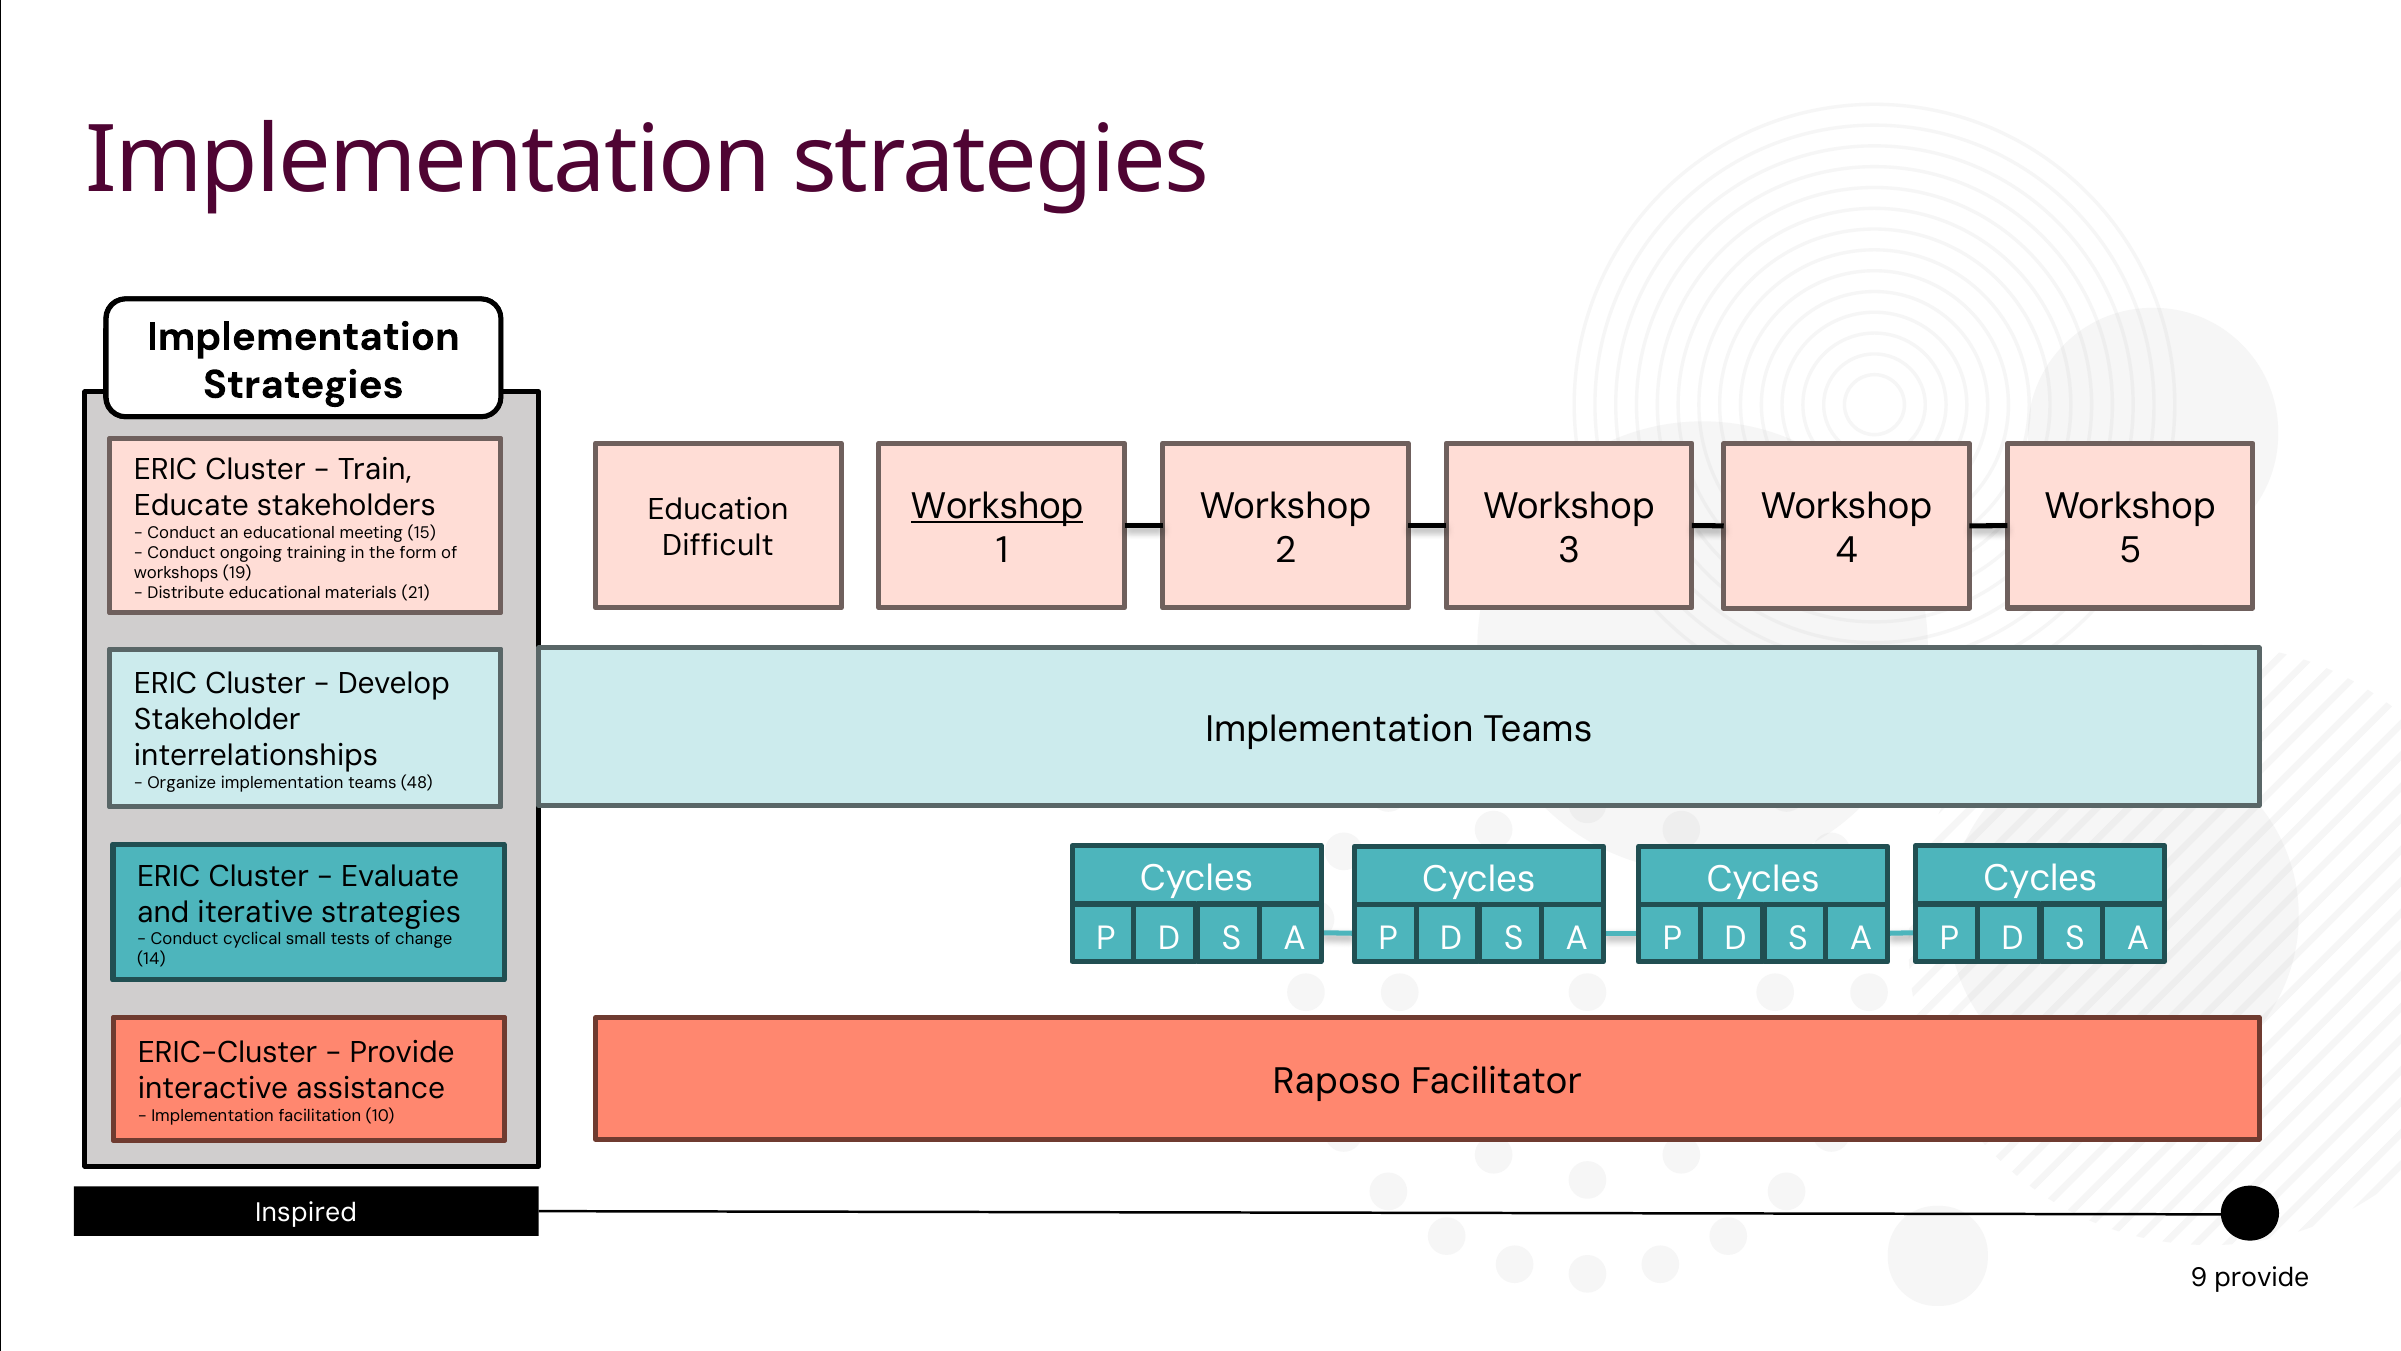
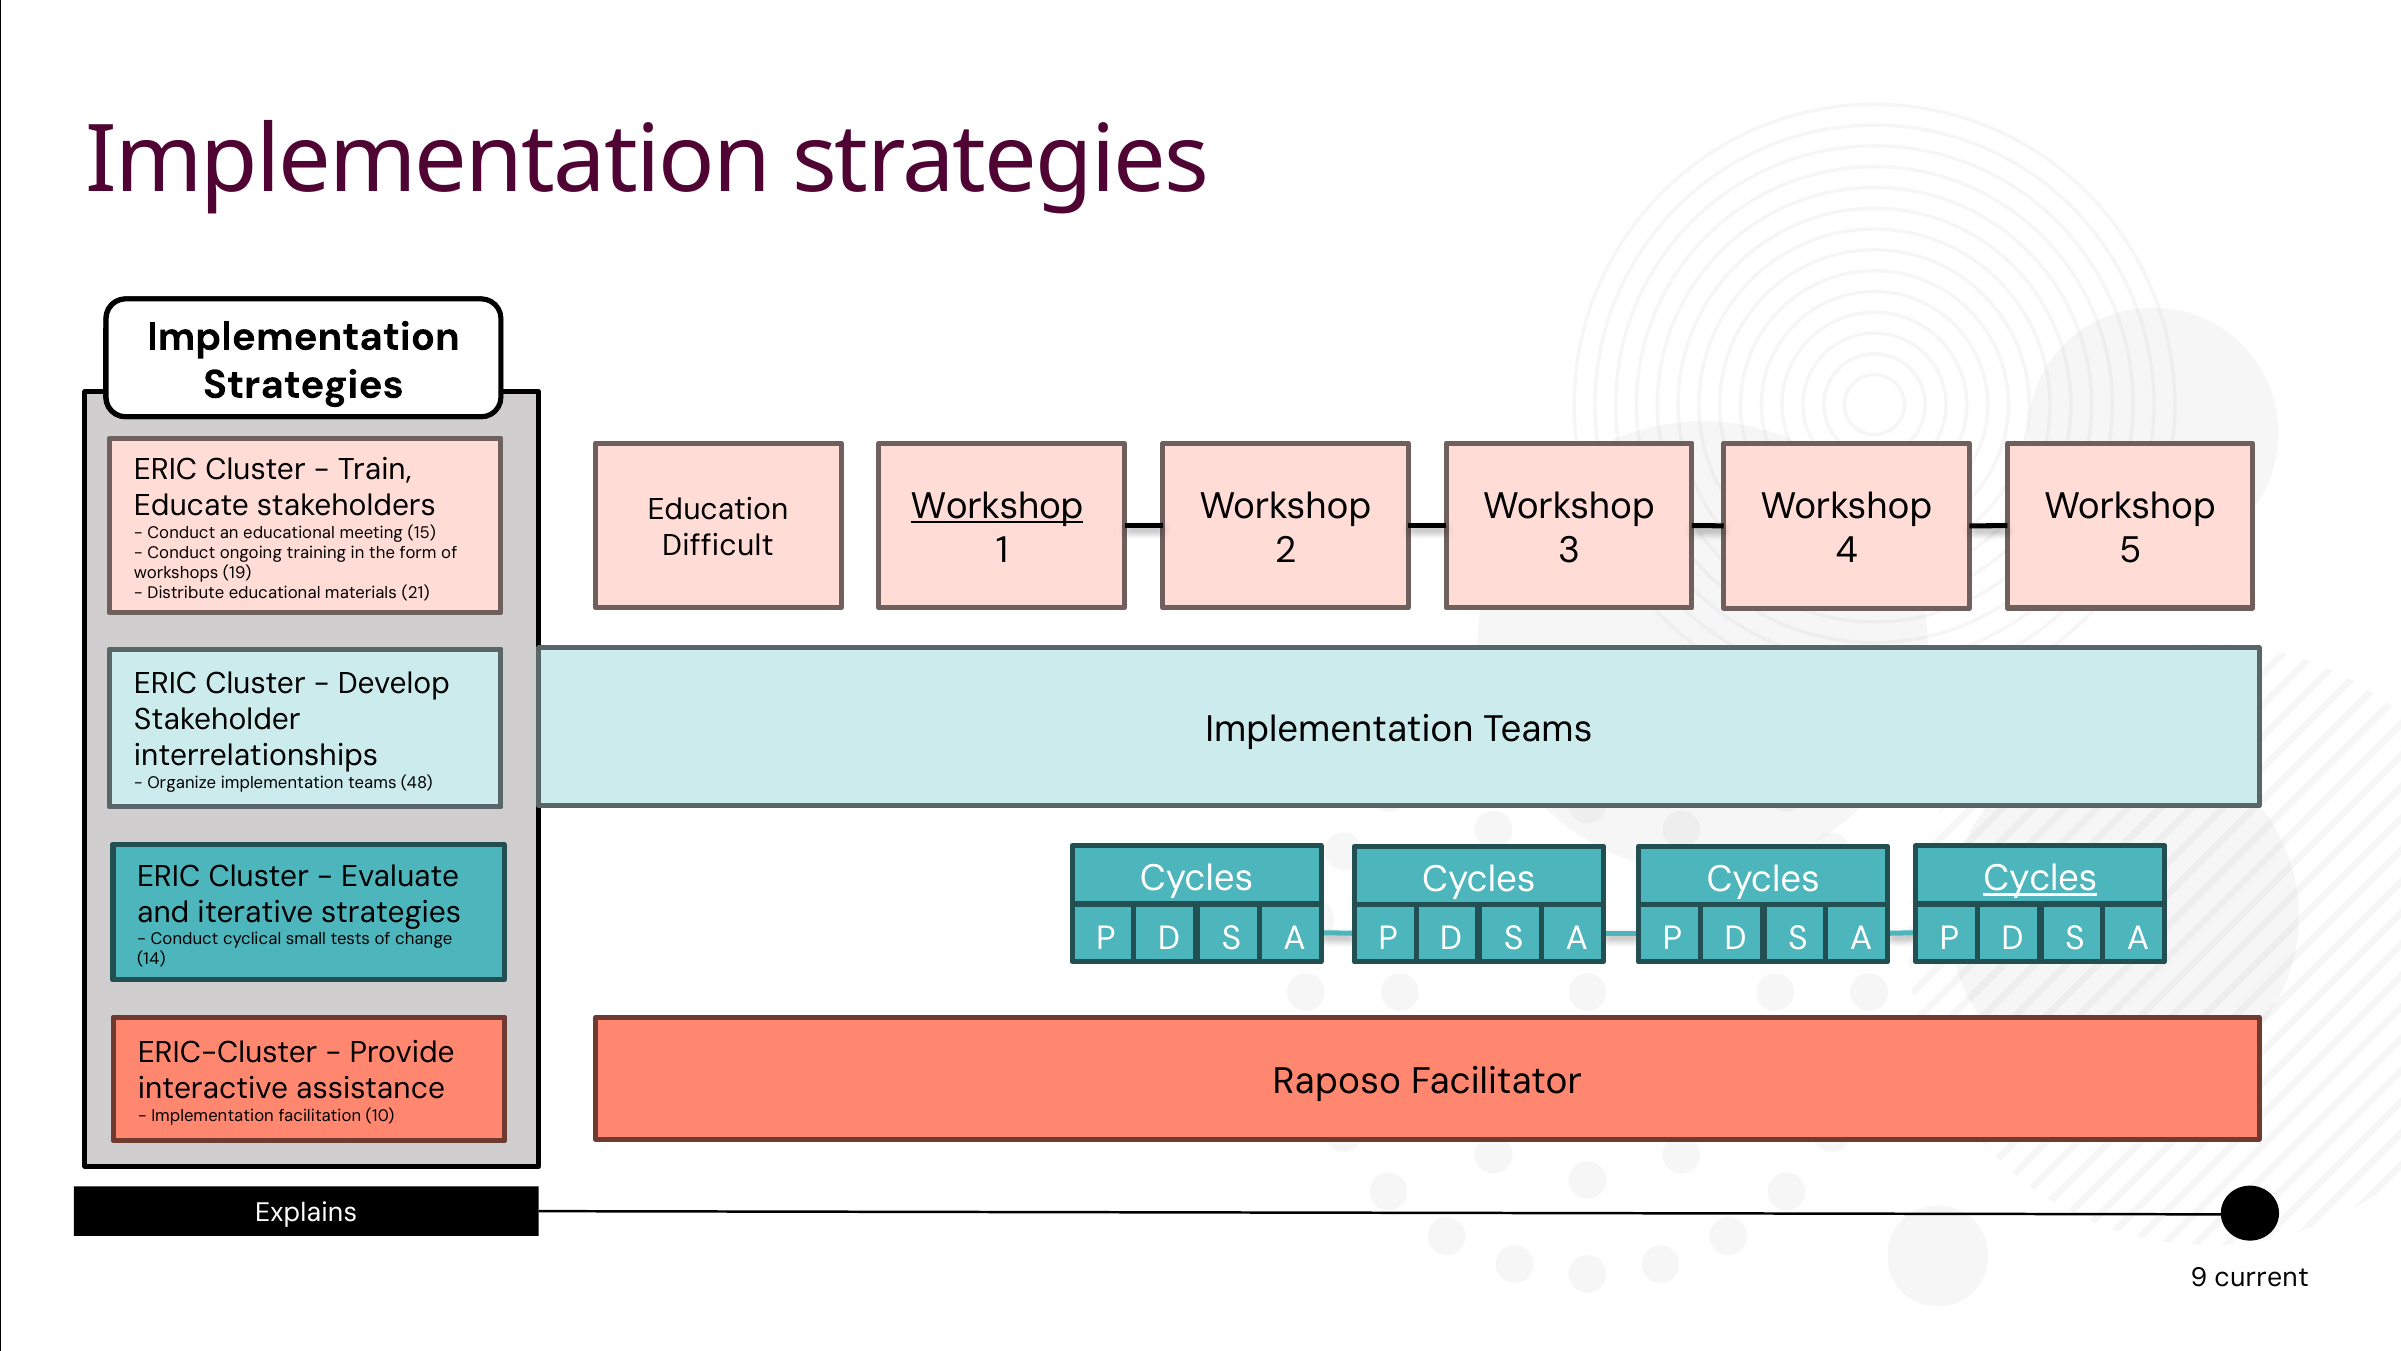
Cycles underline: none -> present (2040, 878)
Inspired: Inspired -> Explains (306, 1213)
9 provide: provide -> current (2262, 1277)
